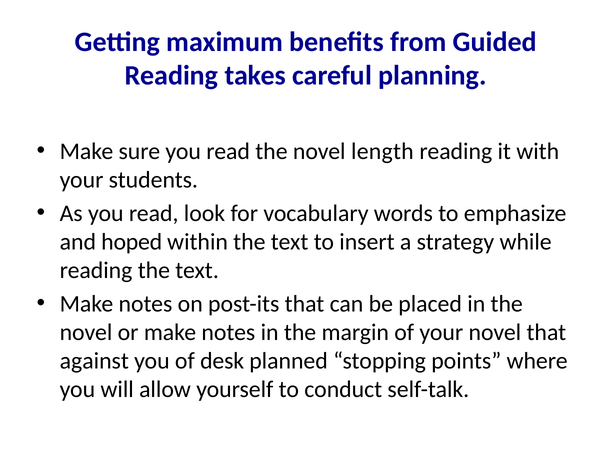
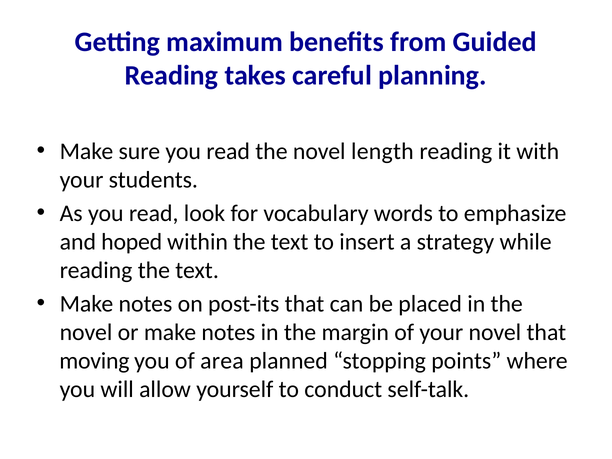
against: against -> moving (94, 361)
desk: desk -> area (222, 361)
